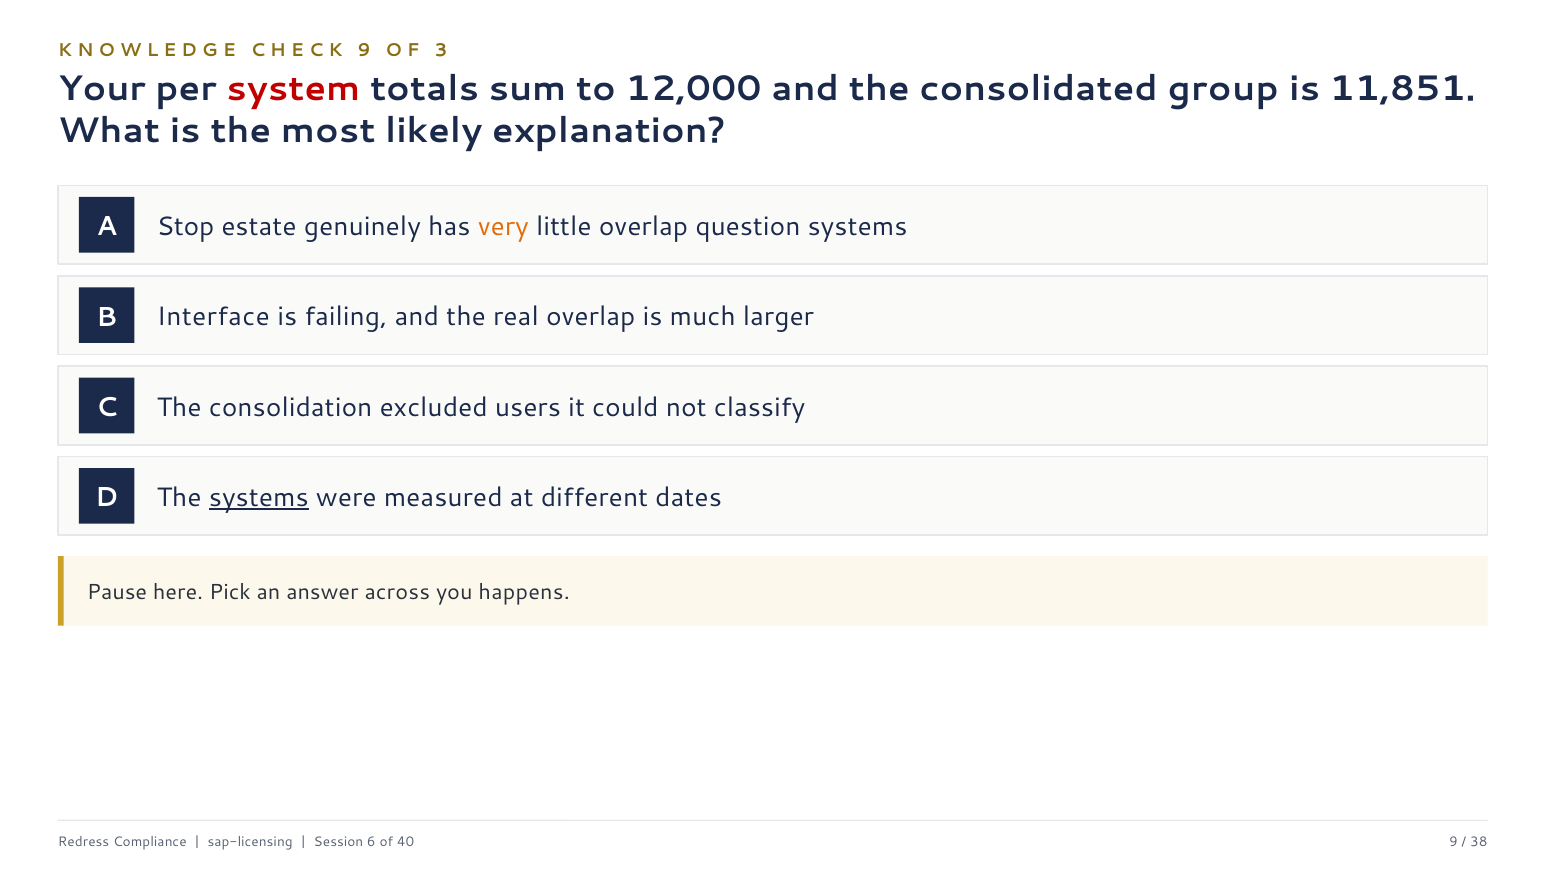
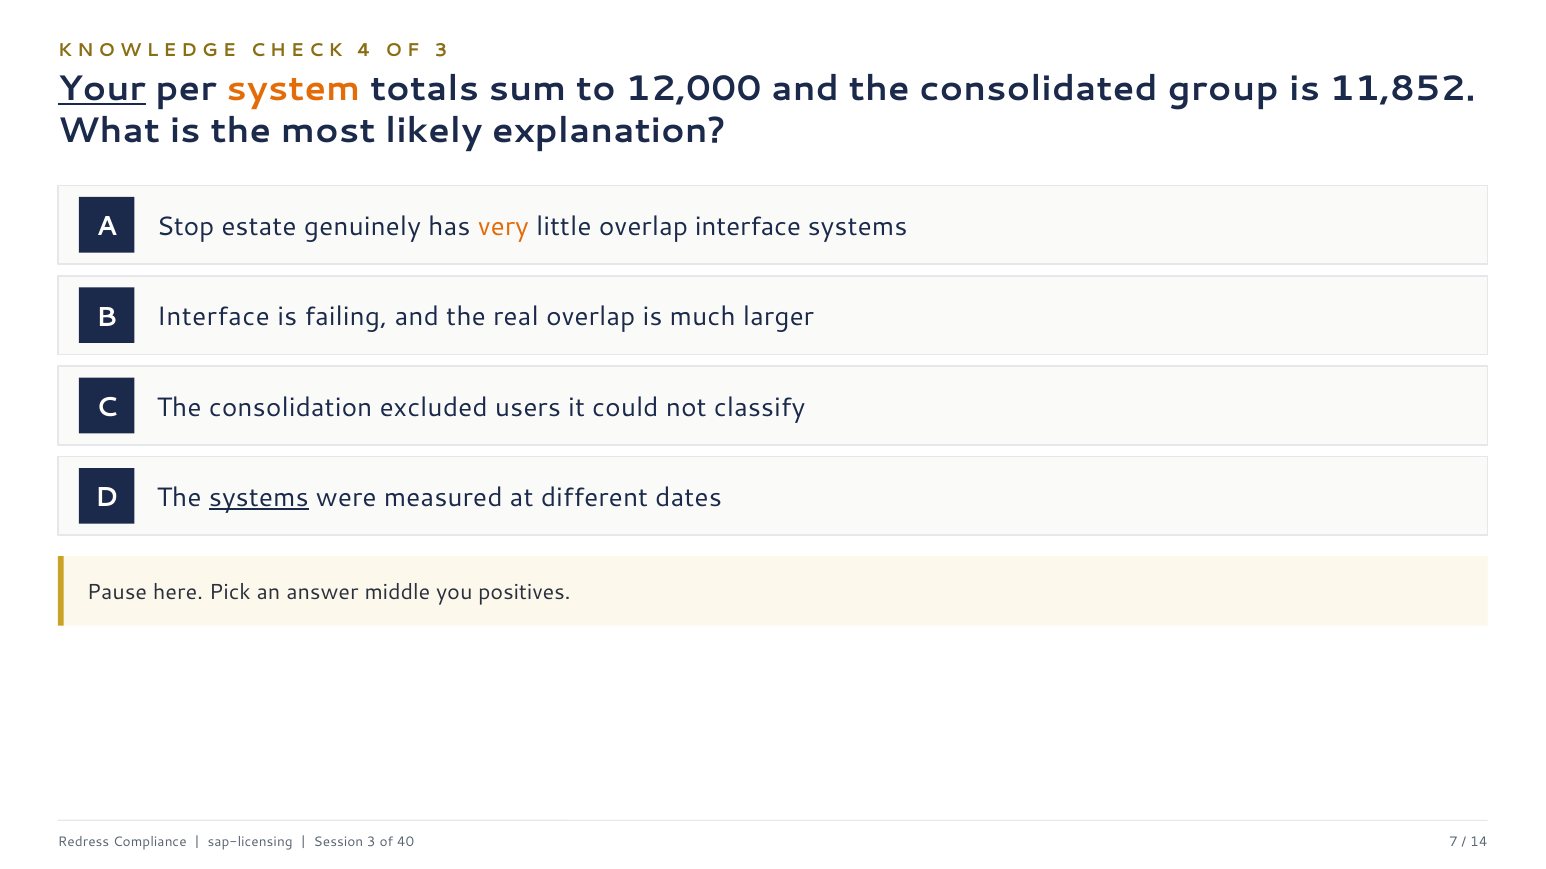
9: 9 -> 4 (364, 50)
Your underline: none -> present (102, 89)
system colour: red -> orange (293, 89)
11,851: 11,851 -> 11,852 (1402, 89)
overlap question: question -> interface (748, 227)
across: across -> middle (397, 593)
happens: happens -> positives (524, 593)
Session 6: 6 -> 3 (371, 843)
40 9: 9 -> 7 (1453, 843)
38: 38 -> 14 (1479, 843)
